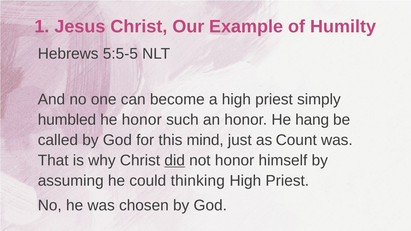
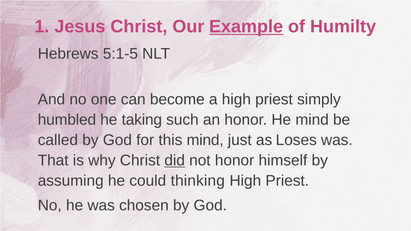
Example underline: none -> present (246, 27)
5:5-5: 5:5-5 -> 5:1-5 (120, 54)
he honor: honor -> taking (142, 120)
He hang: hang -> mind (312, 120)
Count: Count -> Loses (296, 140)
